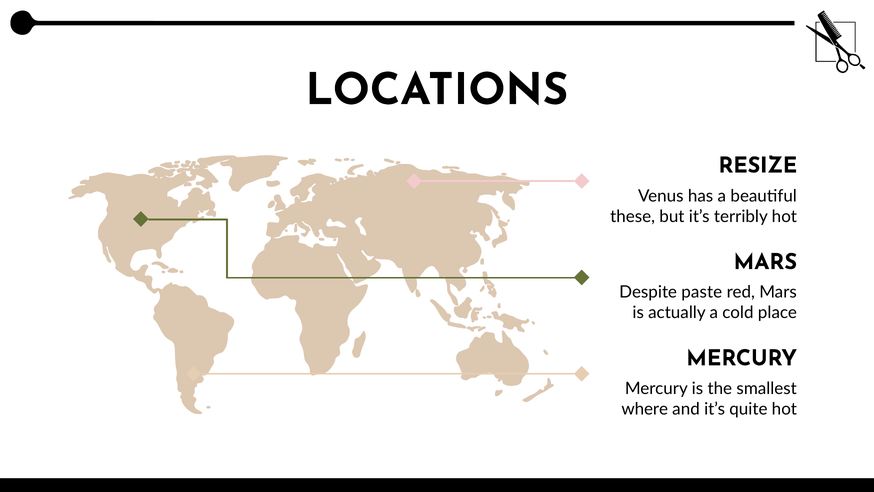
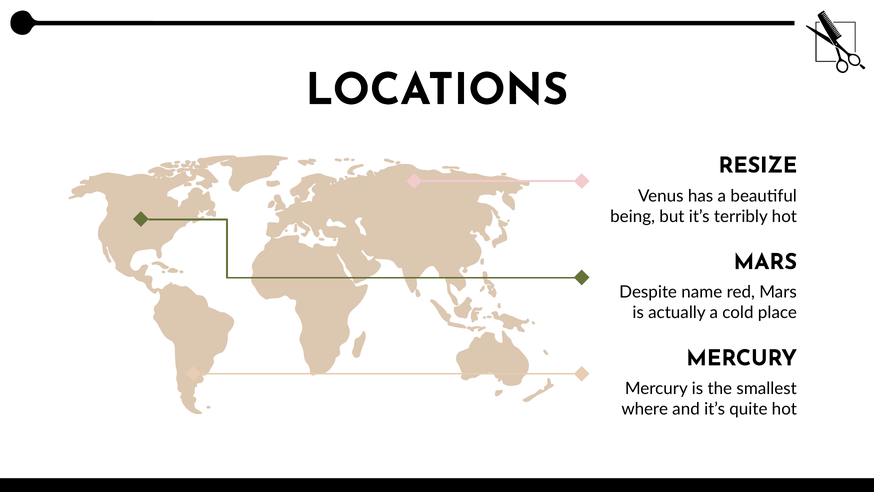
these: these -> being (633, 216)
paste: paste -> name (702, 292)
